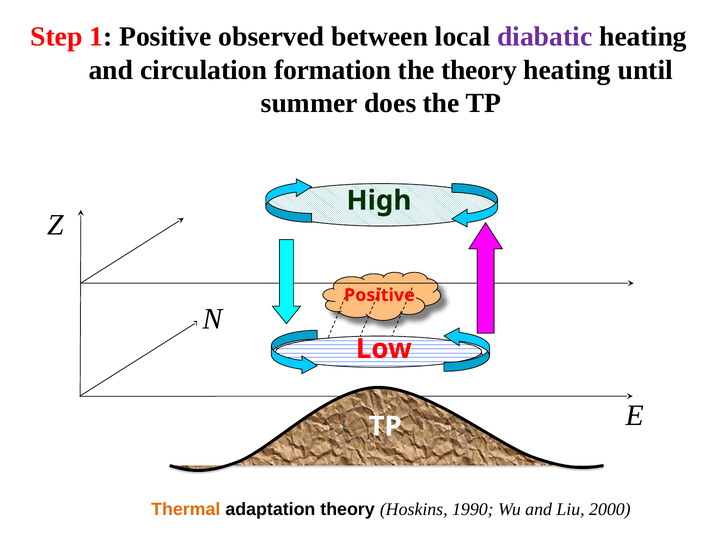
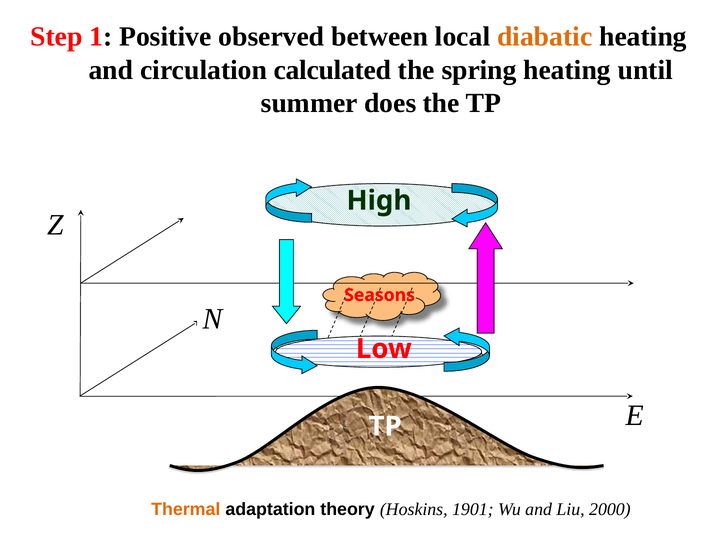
diabatic colour: purple -> orange (545, 37)
formation: formation -> calculated (333, 70)
the theory: theory -> spring (479, 70)
Positive: Positive -> Seasons (380, 296)
1990: 1990 -> 1901 (473, 510)
